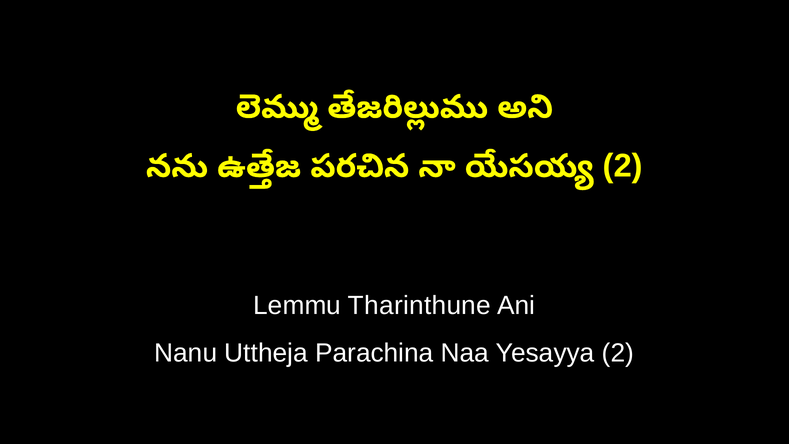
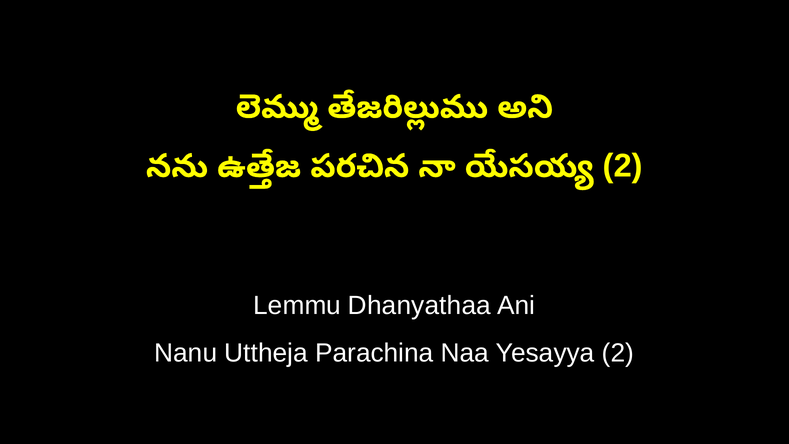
Tharinthune: Tharinthune -> Dhanyathaa (420, 306)
